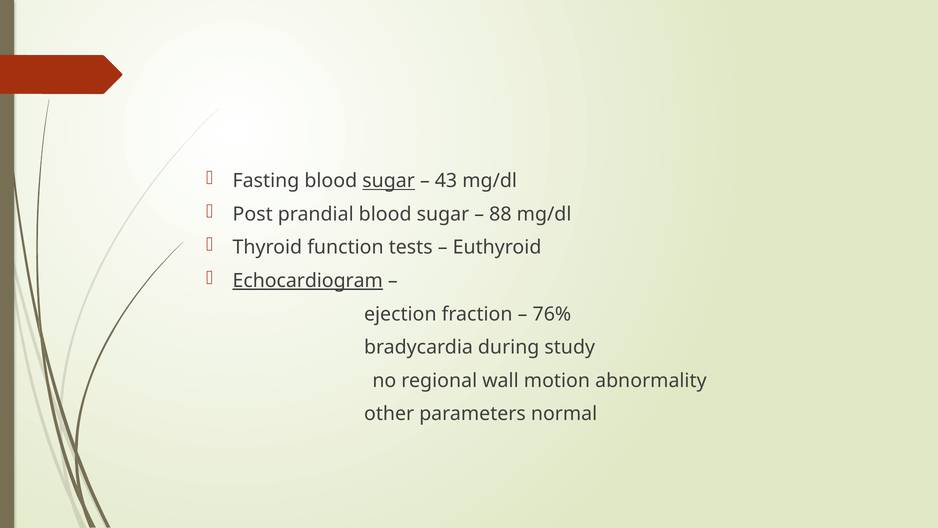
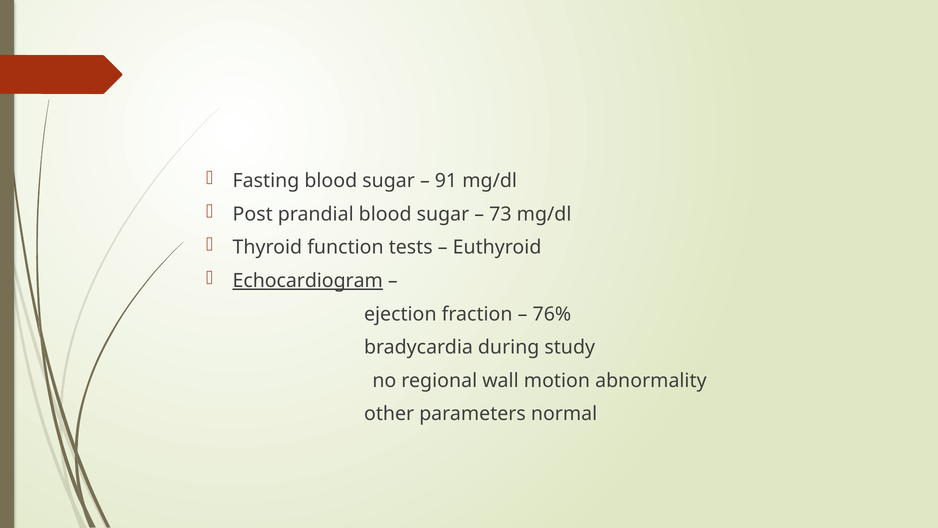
sugar underline: present -> none (389, 181)
43: 43 -> 91 (446, 181)
88: 88 -> 73 (500, 214)
